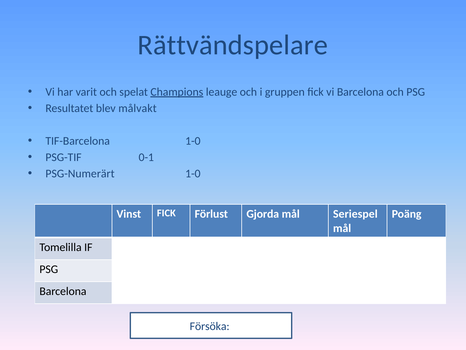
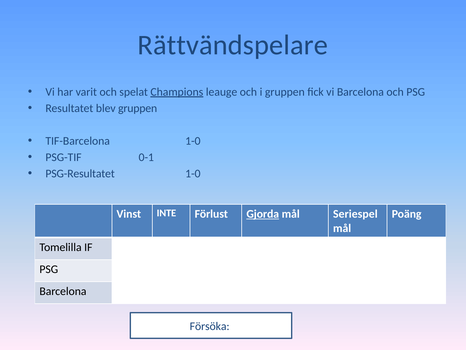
blev målvakt: målvakt -> gruppen (138, 108)
PSG-Numerärt: PSG-Numerärt -> PSG-Resultatet (80, 173)
Vinst FICK: FICK -> INTE (166, 213)
Gjorda underline: none -> present (263, 214)
